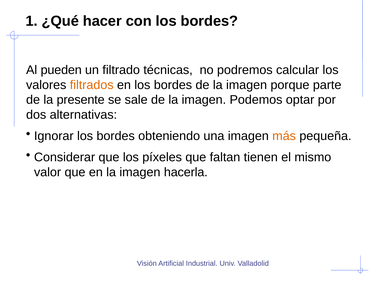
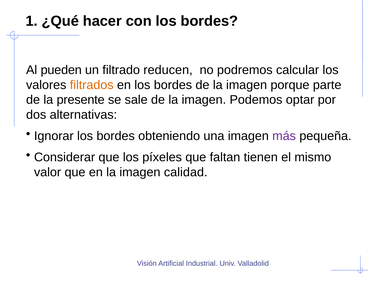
técnicas: técnicas -> reducen (168, 70)
más colour: orange -> purple (284, 136)
hacerla: hacerla -> calidad (186, 172)
